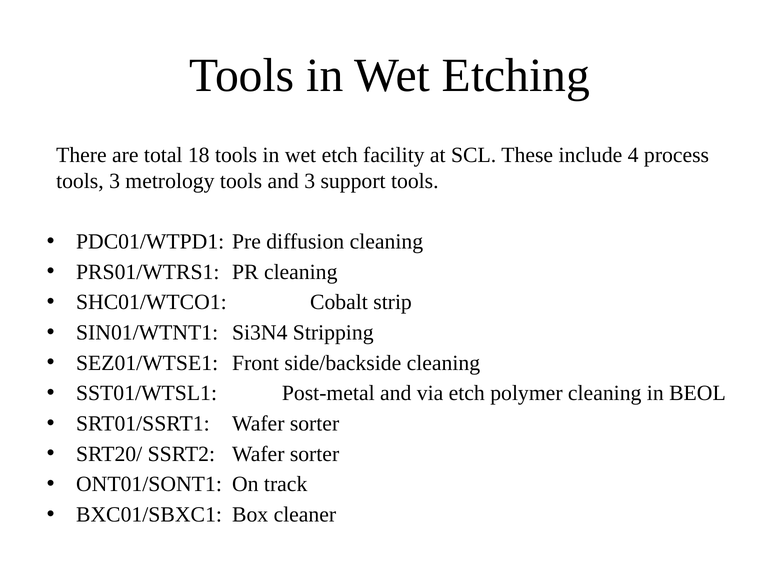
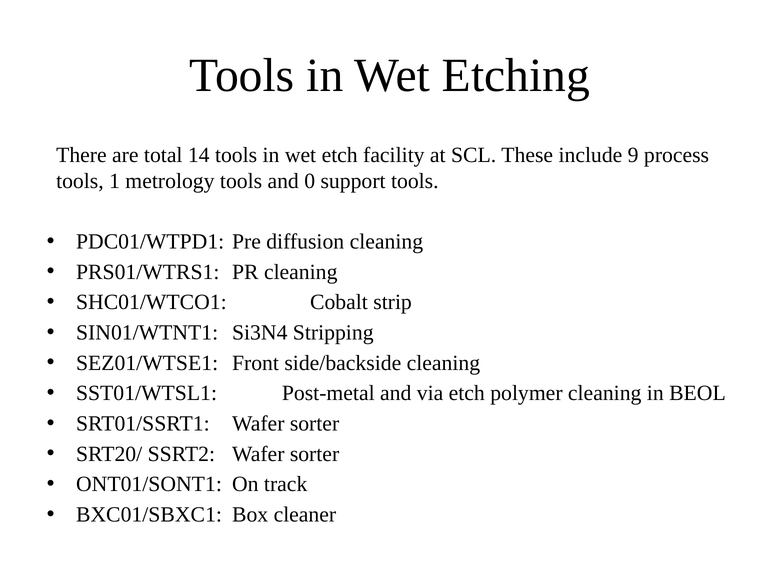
18: 18 -> 14 (199, 155)
4: 4 -> 9 (633, 155)
tools 3: 3 -> 1 (115, 181)
and 3: 3 -> 0 (310, 181)
